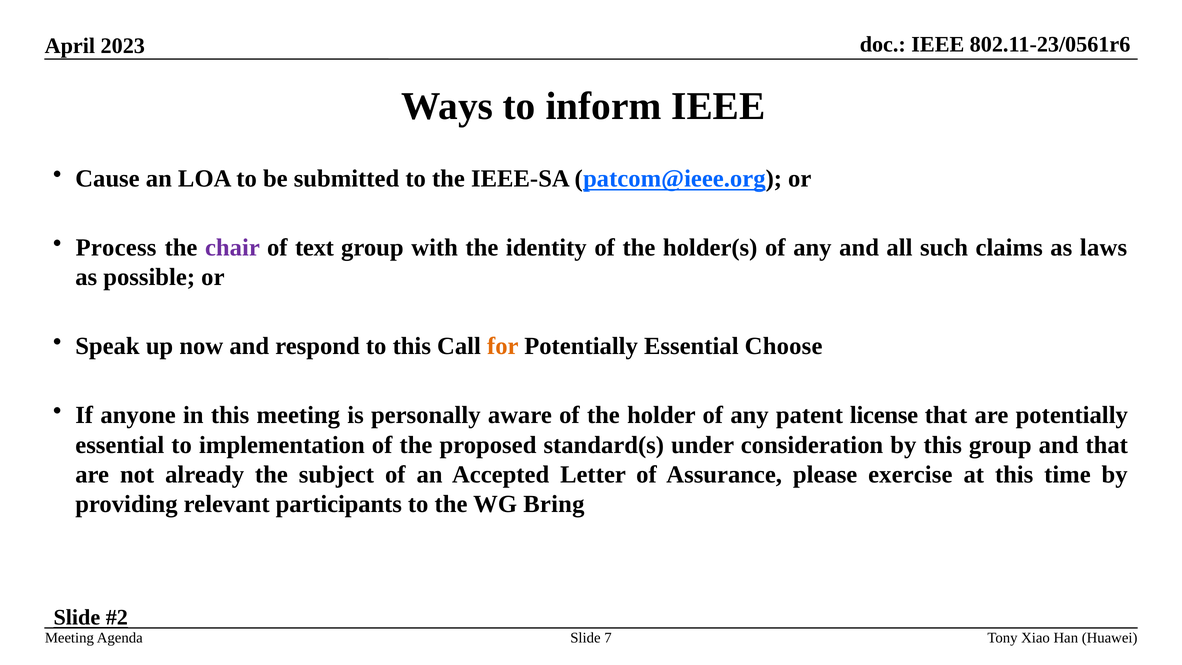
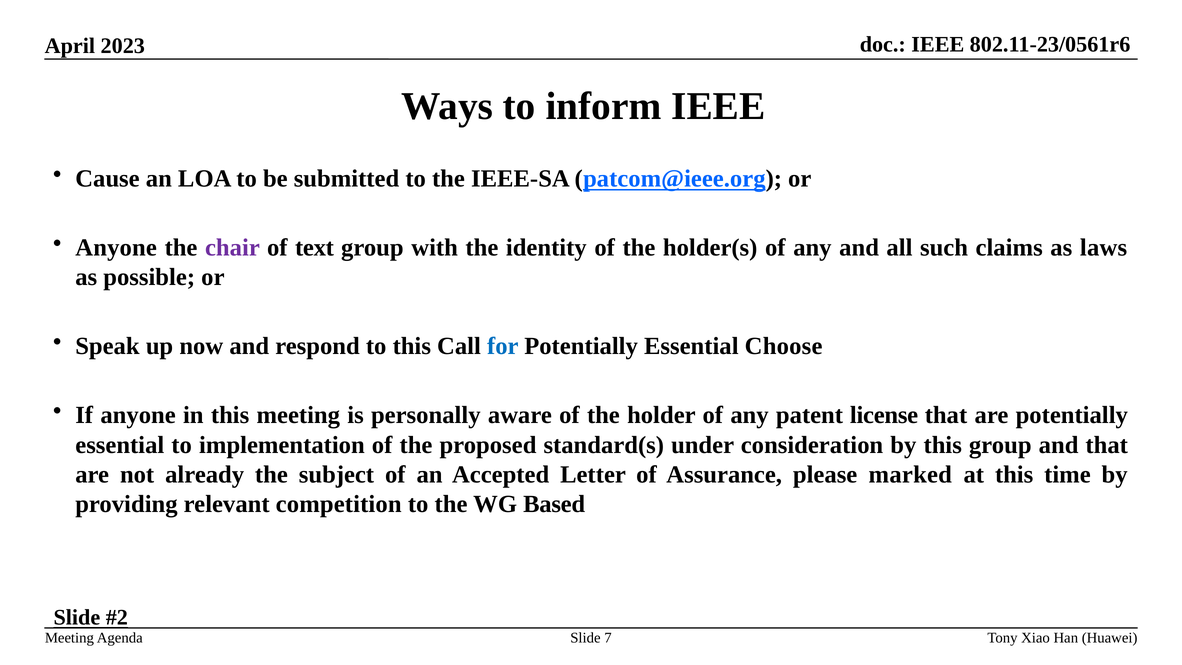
Process: Process -> Anyone (116, 248)
for colour: orange -> blue (503, 346)
exercise: exercise -> marked (910, 474)
participants: participants -> competition (339, 504)
Bring: Bring -> Based (554, 504)
